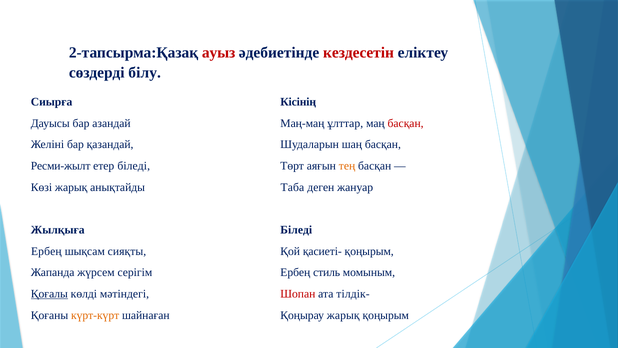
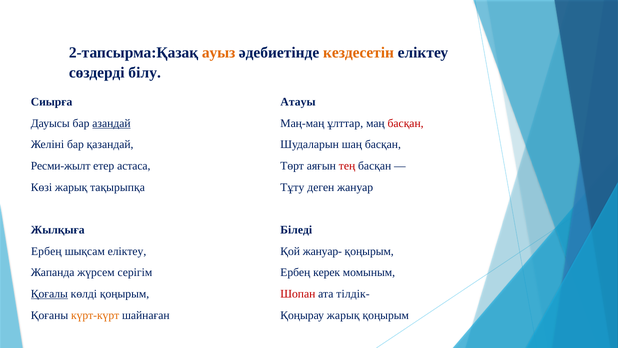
ауыз colour: red -> orange (219, 53)
кездесетін colour: red -> orange (359, 53)
Кісінің: Кісінің -> Атауы (298, 102)
азандай underline: none -> present (111, 123)
етер біледі: біледі -> астаса (134, 166)
тең colour: orange -> red (347, 166)
анықтайды: анықтайды -> тақырыпқа (118, 187)
Таба: Таба -> Тұту (292, 187)
шықсам сияқты: сияқты -> еліктеу (127, 251)
қасиеті-: қасиеті- -> жануар- (322, 251)
стиль: стиль -> керек (327, 272)
көлді мәтіндегі: мәтіндегі -> қоңырым (125, 294)
